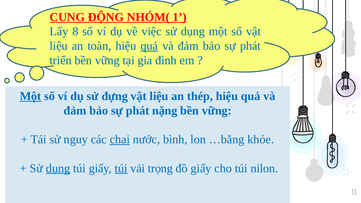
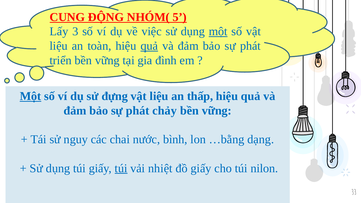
1: 1 -> 5 (180, 17)
8: 8 -> 3 (75, 32)
một underline: none -> present (218, 32)
thép: thép -> thấp (200, 96)
nặng: nặng -> chảy (165, 111)
chai underline: present -> none (120, 139)
khỏe: khỏe -> dạng (261, 139)
dụng underline: present -> none (58, 168)
trọng: trọng -> nhiệt (160, 168)
